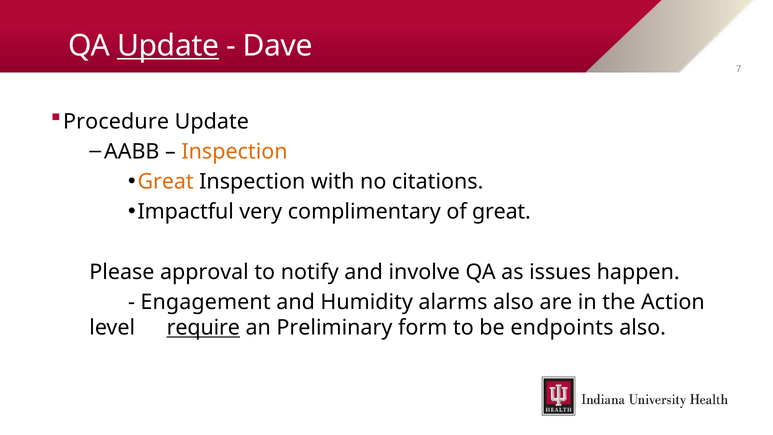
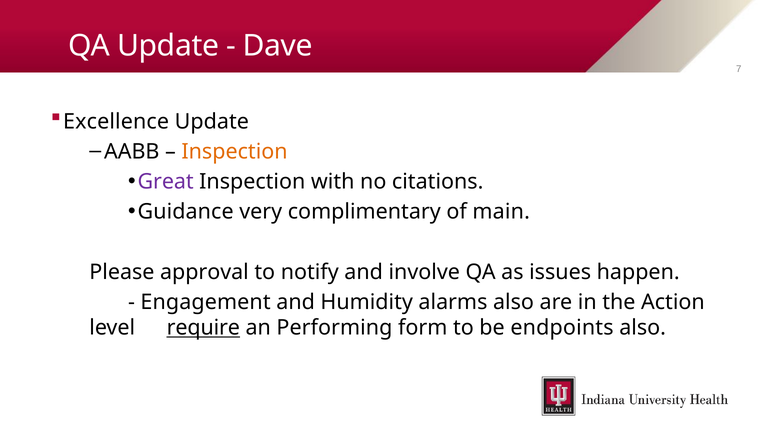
Update underline: present -> none (168, 46)
Procedure: Procedure -> Excellence (116, 121)
Great colour: orange -> purple (166, 182)
Impactful: Impactful -> Guidance (186, 212)
of great: great -> main (501, 212)
Preliminary: Preliminary -> Performing (334, 328)
